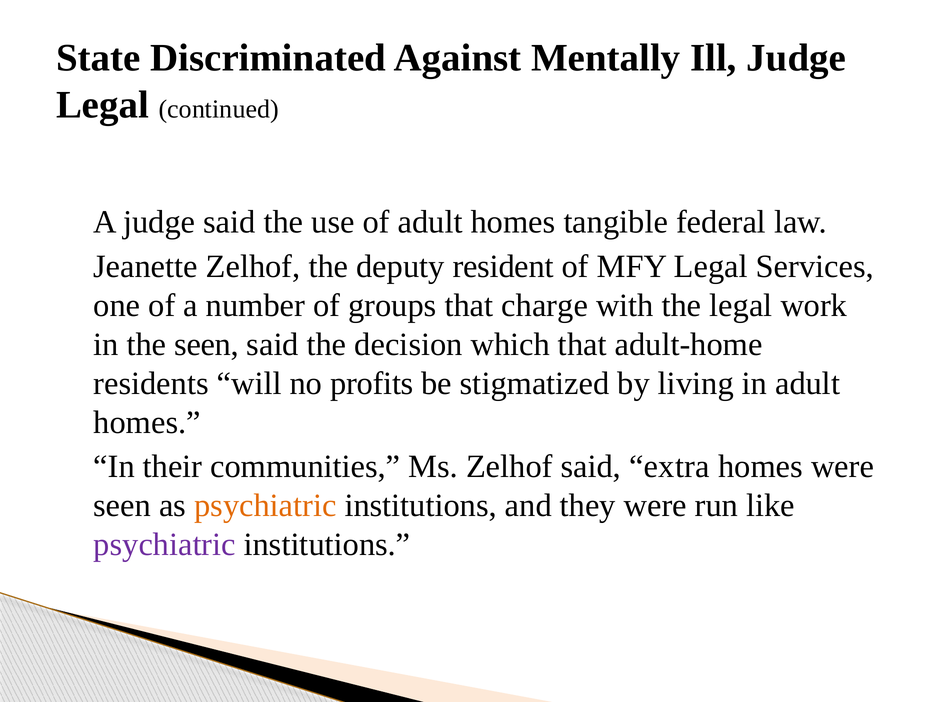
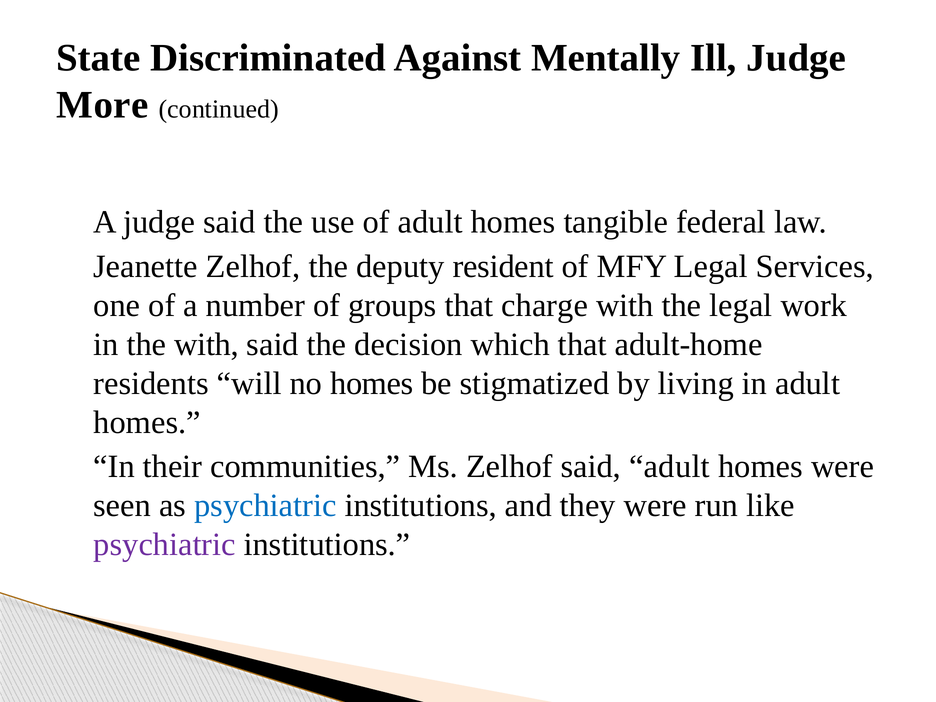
Legal: Legal -> More (102, 105)
the seen: seen -> with (206, 344)
no profits: profits -> homes (372, 383)
said extra: extra -> adult (669, 467)
psychiatric colour: orange -> blue (265, 506)
